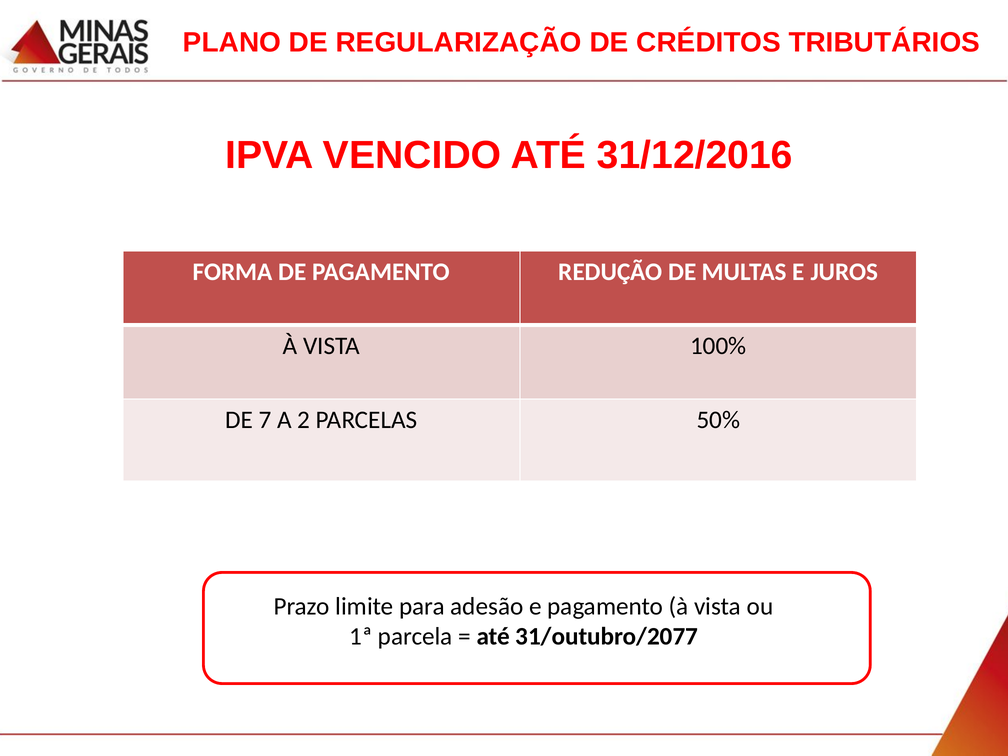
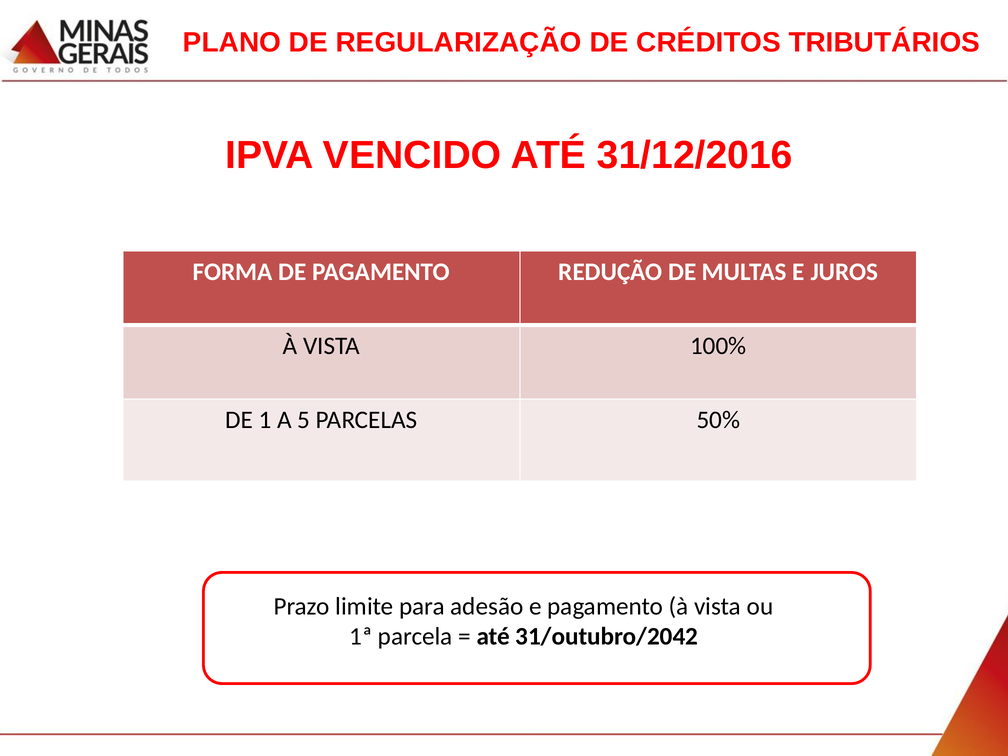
7: 7 -> 1 (265, 420)
2: 2 -> 5 (304, 420)
31/outubro/2077: 31/outubro/2077 -> 31/outubro/2042 (607, 636)
